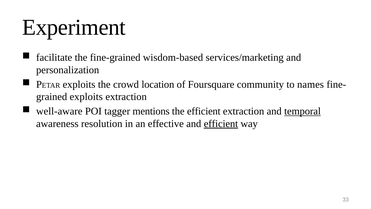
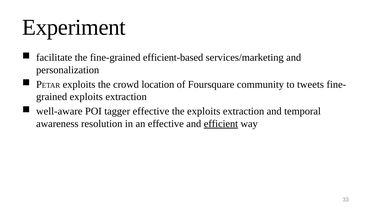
wisdom-based: wisdom-based -> efficient-based (173, 57)
names: names -> tweets (311, 84)
tagger mentions: mentions -> effective (151, 111)
the efficient: efficient -> exploits (204, 111)
temporal underline: present -> none (303, 111)
